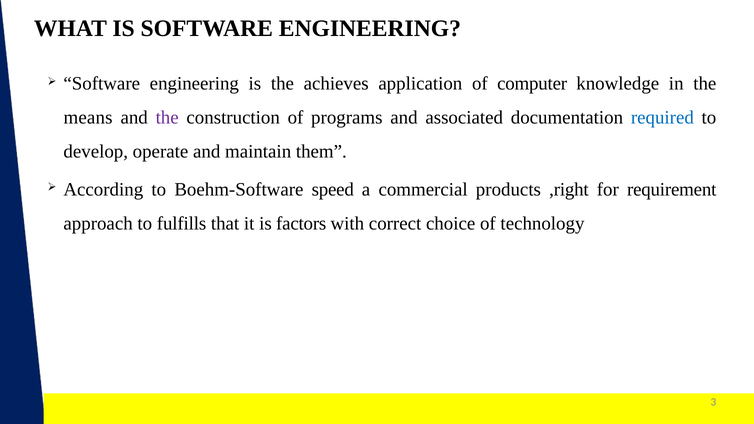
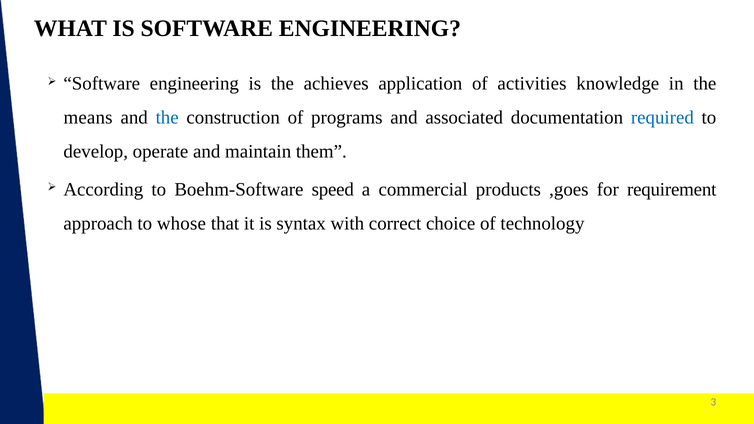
computer: computer -> activities (532, 84)
the colour: purple -> blue (167, 118)
,right: ,right -> ,goes (569, 189)
fulfills: fulfills -> whose (181, 223)
factors: factors -> syntax (301, 223)
